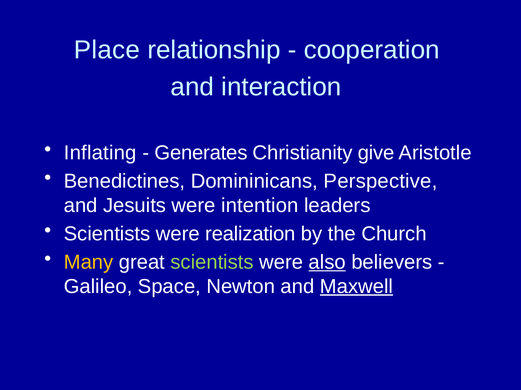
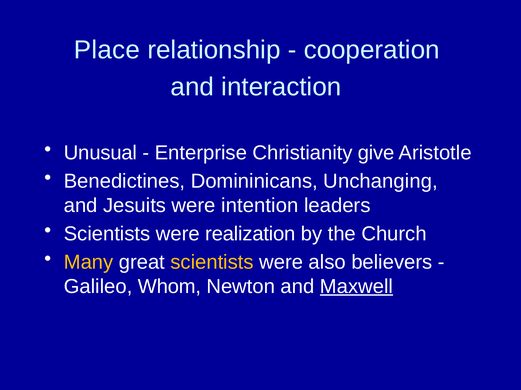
Inflating: Inflating -> Unusual (100, 153)
Generates: Generates -> Enterprise (201, 153)
Perspective: Perspective -> Unchanging (381, 182)
scientists colour: light green -> yellow (212, 263)
also underline: present -> none (327, 263)
Space: Space -> Whom (169, 287)
